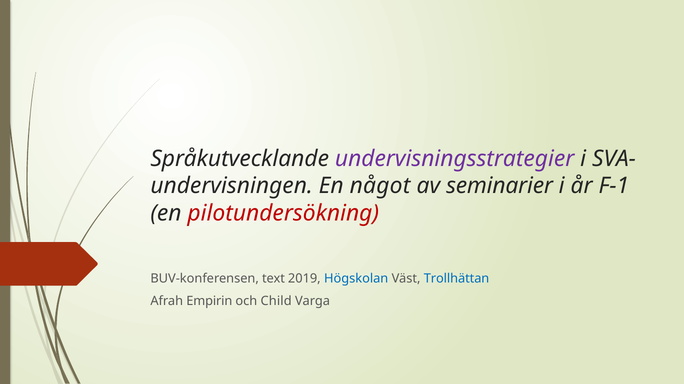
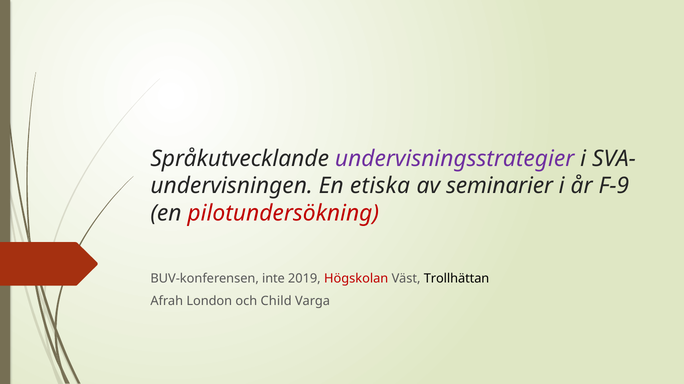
något: något -> etiska (380, 186)
F-1: F-1 -> F-9 (614, 186)
text: text -> inte (273, 279)
Högskolan colour: blue -> red (356, 279)
Trollhättan colour: blue -> black (457, 279)
Empirin: Empirin -> London (209, 302)
